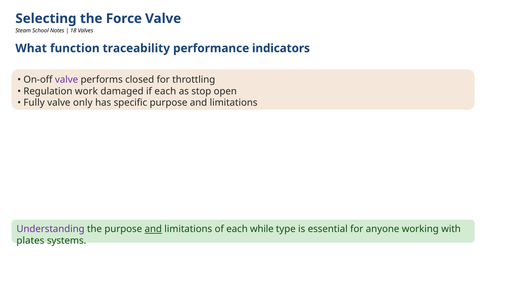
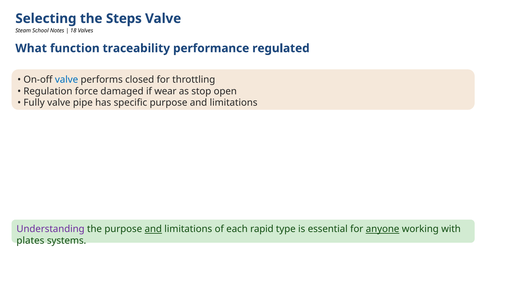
Force: Force -> Steps (124, 19)
indicators: indicators -> regulated (281, 48)
valve colour: purple -> blue (67, 80)
work: work -> force (86, 91)
if each: each -> wear (165, 91)
only: only -> pipe (83, 103)
while: while -> rapid (262, 229)
anyone underline: none -> present (383, 229)
